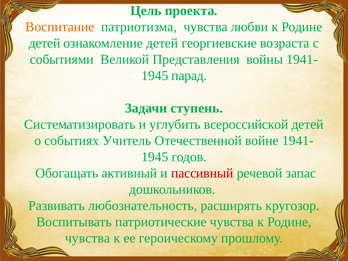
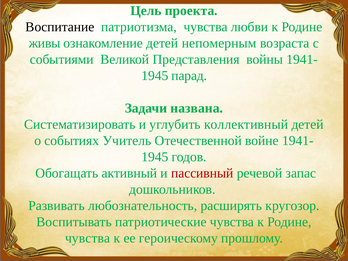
Воспитание colour: orange -> black (60, 27)
детей: детей -> живы (45, 43)
георгиевские: георгиевские -> непомерным (219, 43)
ступень: ступень -> названа (197, 108)
всероссийской: всероссийской -> коллективный (246, 124)
